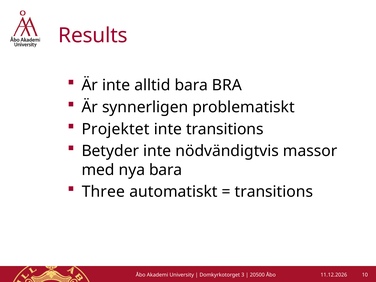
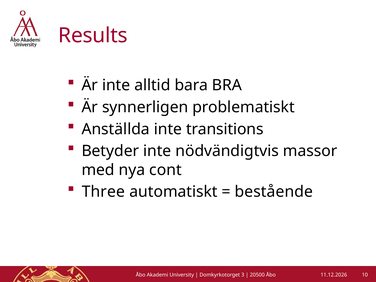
Projektet: Projektet -> Anställda (116, 129)
nya bara: bara -> cont (165, 170)
transitions: transitions -> bestående (274, 192)
